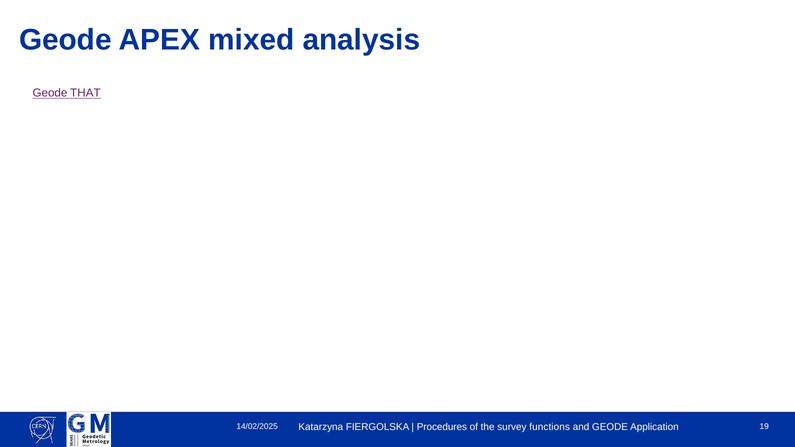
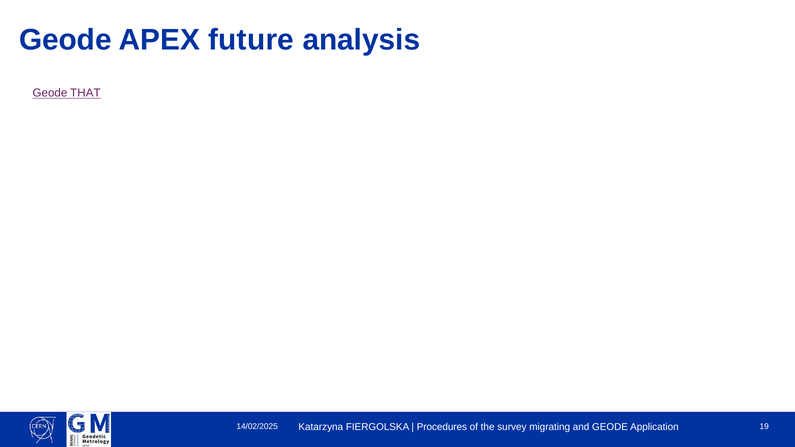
mixed: mixed -> future (251, 40)
functions: functions -> migrating (550, 427)
